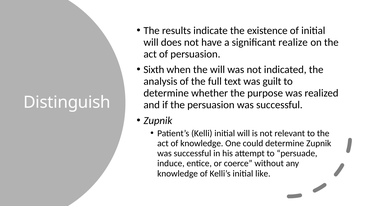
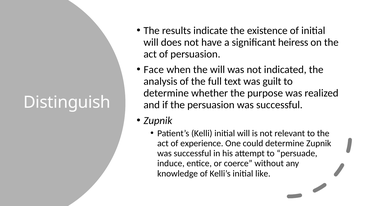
realize: realize -> heiress (293, 42)
Sixth: Sixth -> Face (154, 70)
of knowledge: knowledge -> experience (202, 144)
